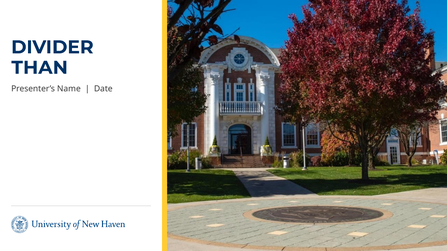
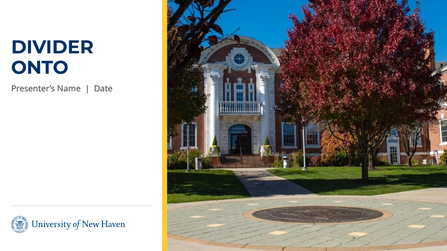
THAN: THAN -> ONTO (40, 68)
